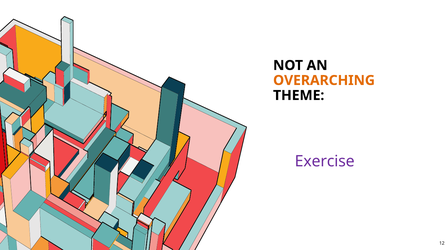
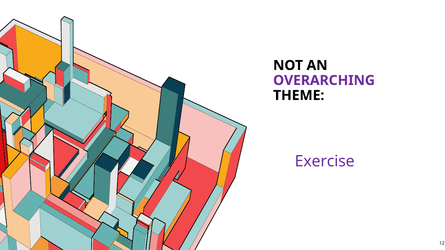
OVERARCHING colour: orange -> purple (324, 80)
